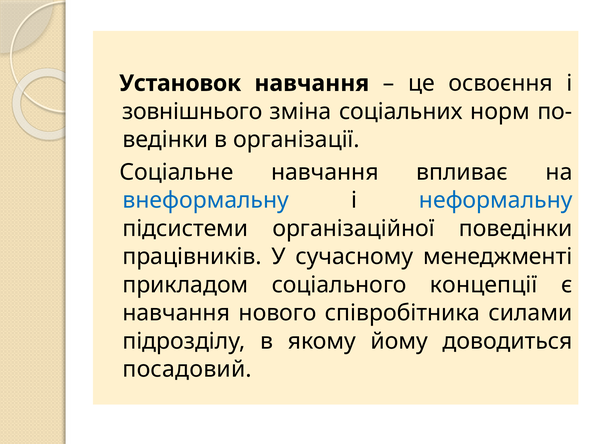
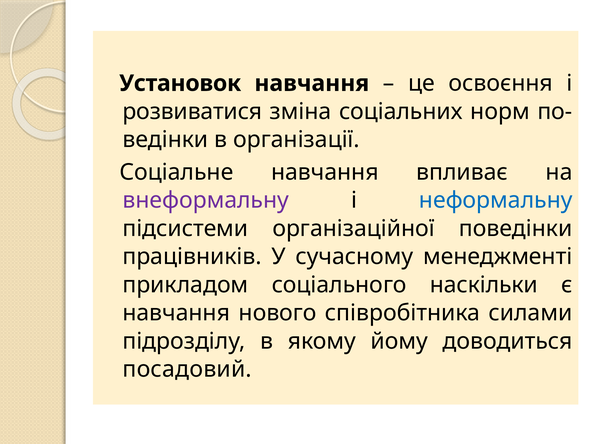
зовнішнього: зовнішнього -> розвиватися (192, 111)
внеформальну colour: blue -> purple (206, 200)
концепції: концепції -> наскільки (484, 285)
